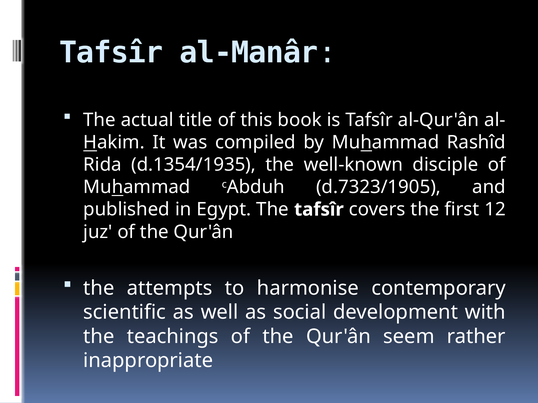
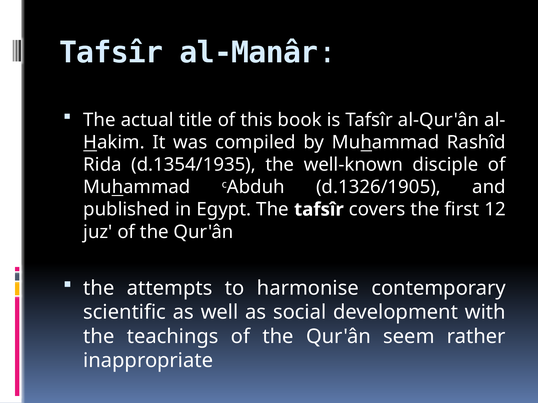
d.7323/1905: d.7323/1905 -> d.1326/1905 (378, 187)
